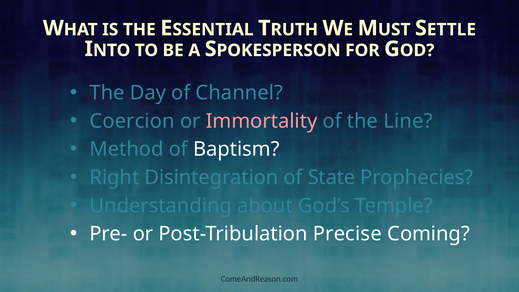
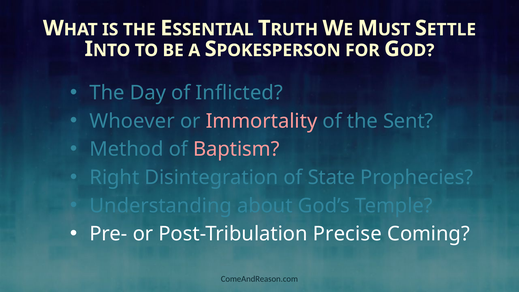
Channel: Channel -> Inflicted (239, 93)
Coercion: Coercion -> Whoever (132, 121)
Line: Line -> Sent (408, 121)
Baptism colour: white -> pink (236, 149)
